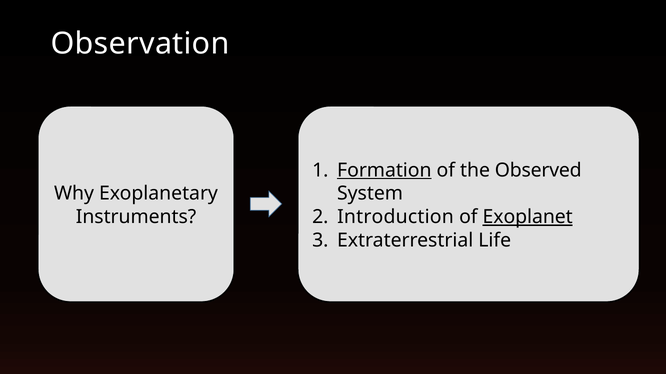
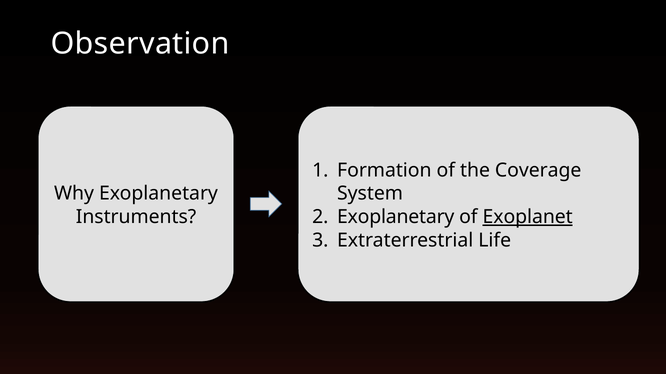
Formation underline: present -> none (384, 171)
Observed: Observed -> Coverage (538, 171)
Introduction: Introduction -> Exoplanetary (396, 217)
